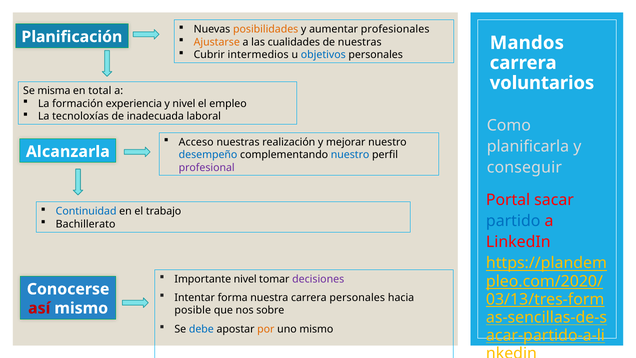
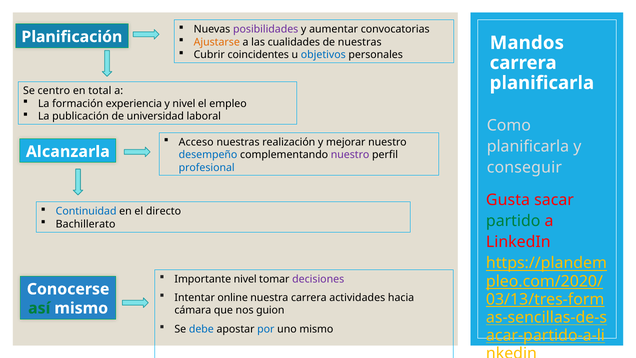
posibilidades colour: orange -> purple (266, 29)
profesionales: profesionales -> convocatorias (395, 29)
intermedios: intermedios -> coincidentes (258, 55)
voluntarios: voluntarios -> planificarla (542, 83)
misma: misma -> centro (54, 91)
tecnoloxías: tecnoloxías -> publicación (81, 116)
inadecuada: inadecuada -> universidad (155, 116)
nuestro colour: blue -> purple (350, 155)
profesional colour: purple -> blue (207, 167)
Portal: Portal -> Gusta (508, 200)
trabajo: trabajo -> directo (163, 211)
partido colour: blue -> green (513, 221)
forma: forma -> online (233, 298)
carrera personales: personales -> actividades (357, 298)
así colour: red -> green (39, 308)
posible: posible -> cámara (193, 310)
sobre: sobre -> guion (270, 310)
por colour: orange -> blue (266, 329)
